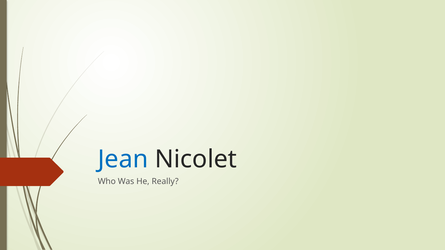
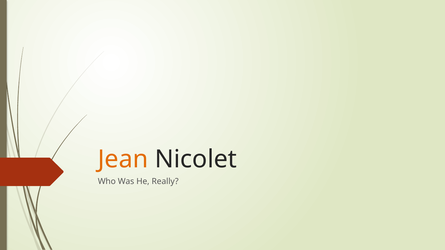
Jean colour: blue -> orange (123, 159)
